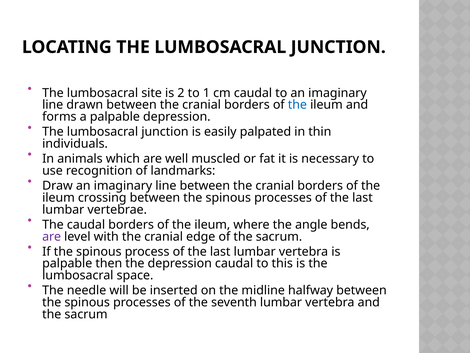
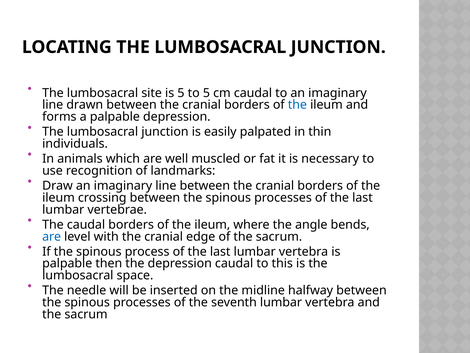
is 2: 2 -> 5 (181, 93)
to 1: 1 -> 5 (206, 93)
are colour: purple -> blue (52, 236)
